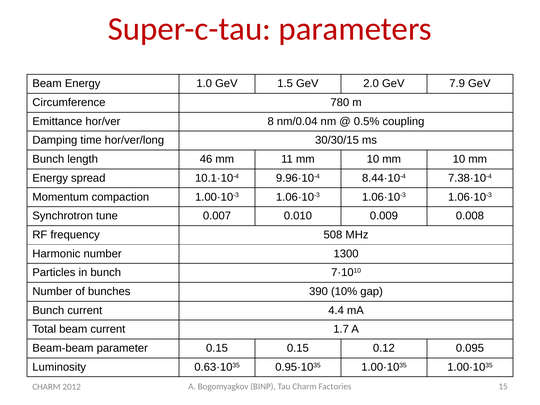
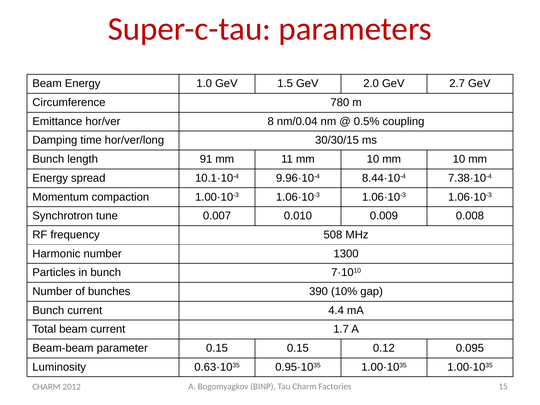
7.9: 7.9 -> 2.7 (457, 84)
46: 46 -> 91 (206, 159)
